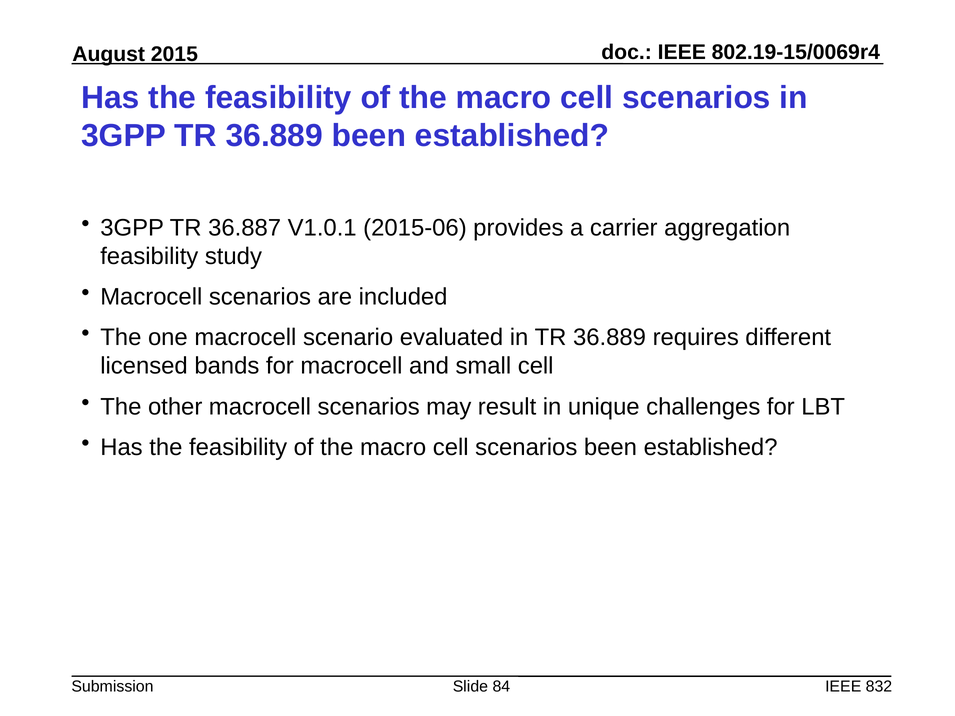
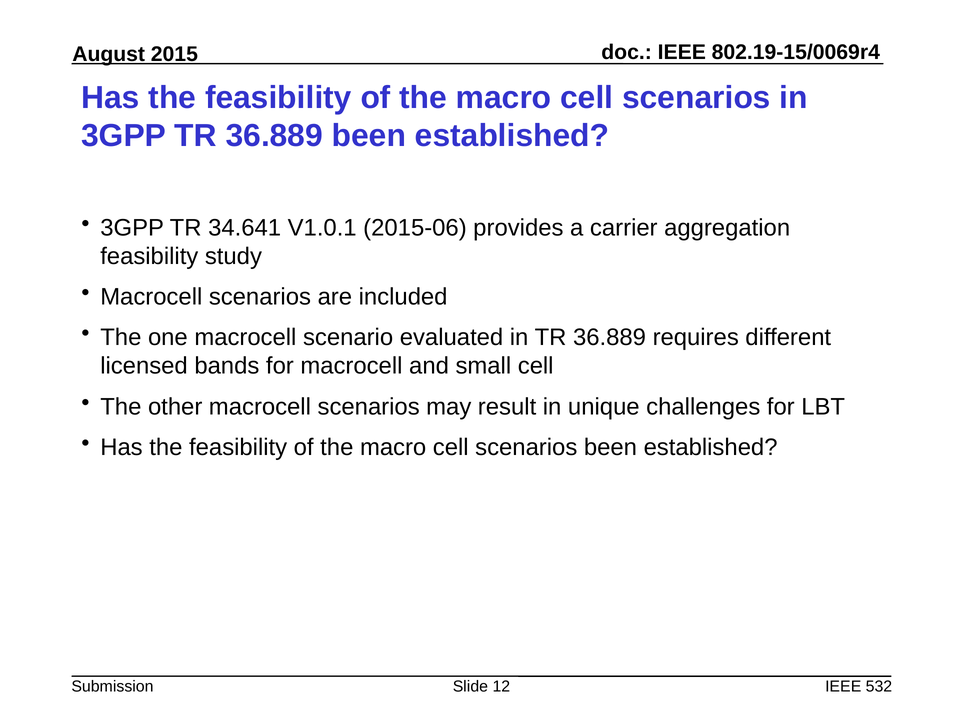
36.887: 36.887 -> 34.641 (245, 228)
84: 84 -> 12 (501, 687)
832: 832 -> 532 (879, 687)
